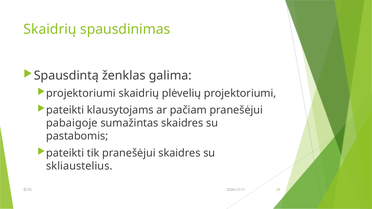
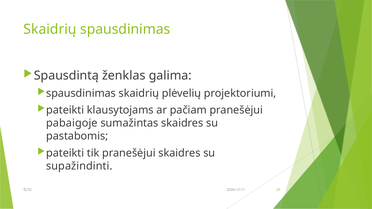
projektoriumi: projektoriumi -> spausdinimas (81, 93)
skliaustelius: skliaustelius -> supažindinti (79, 166)
